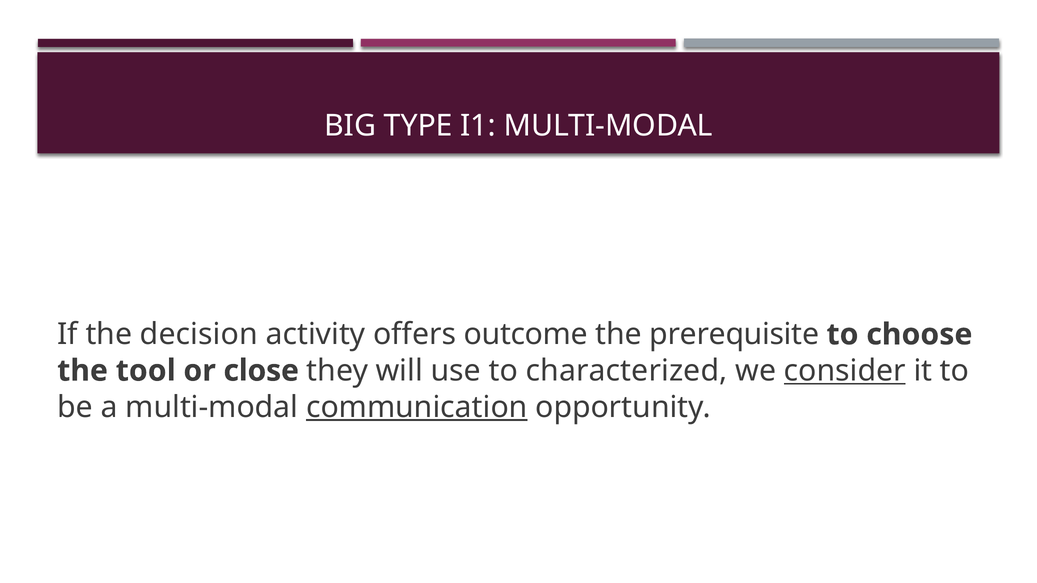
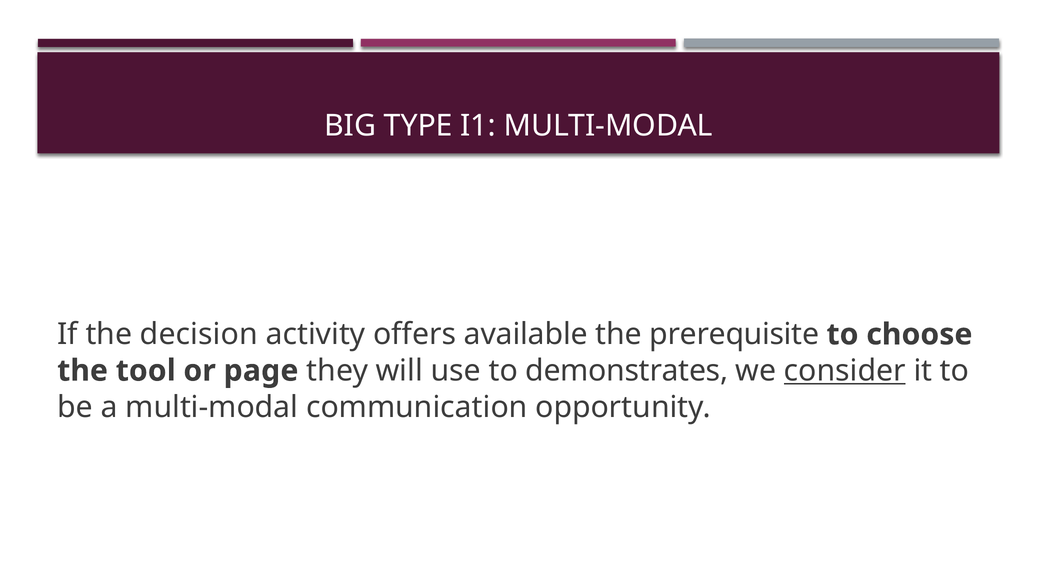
outcome: outcome -> available (526, 335)
close: close -> page (261, 371)
characterized: characterized -> demonstrates (627, 371)
communication underline: present -> none (417, 407)
